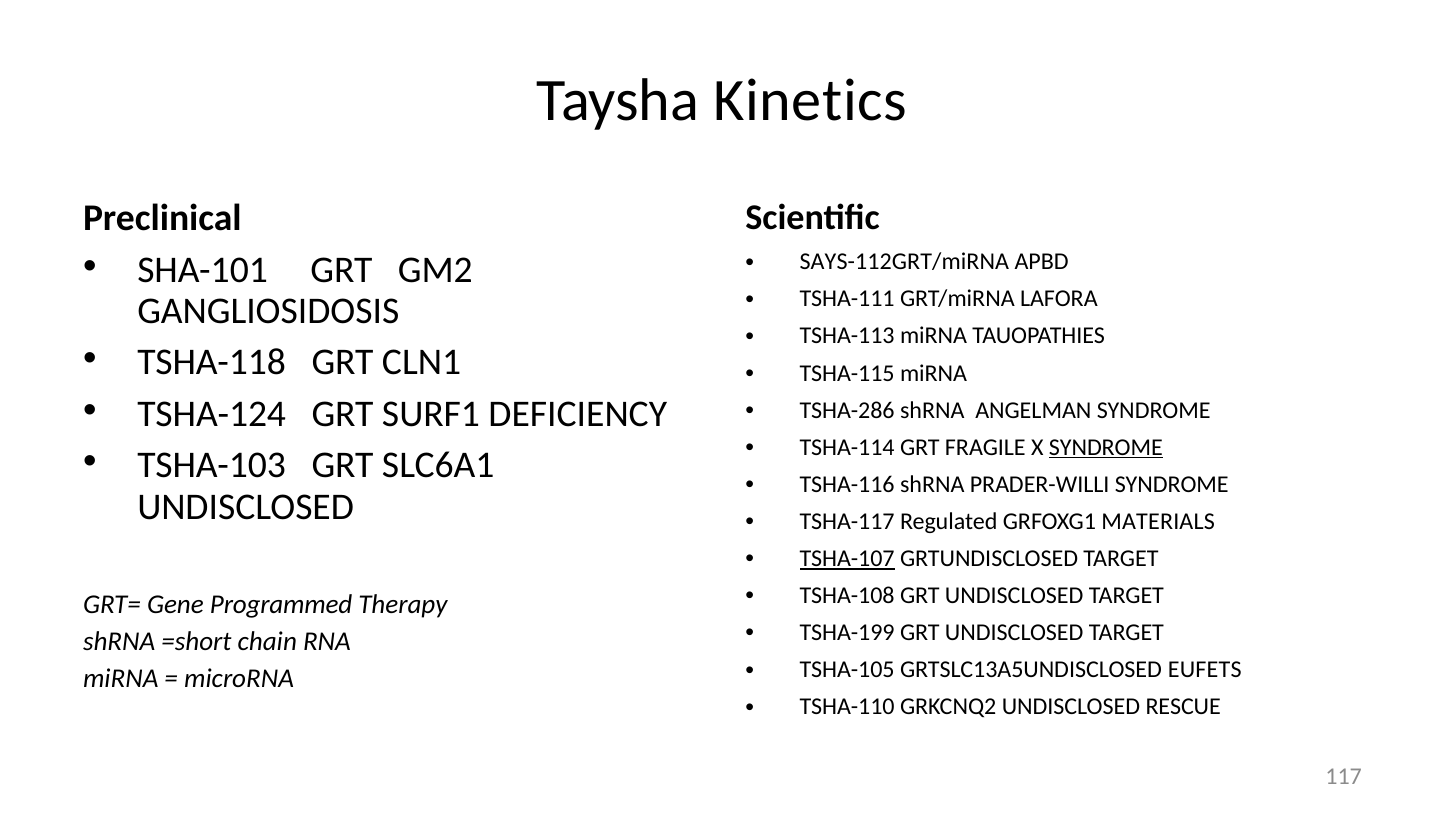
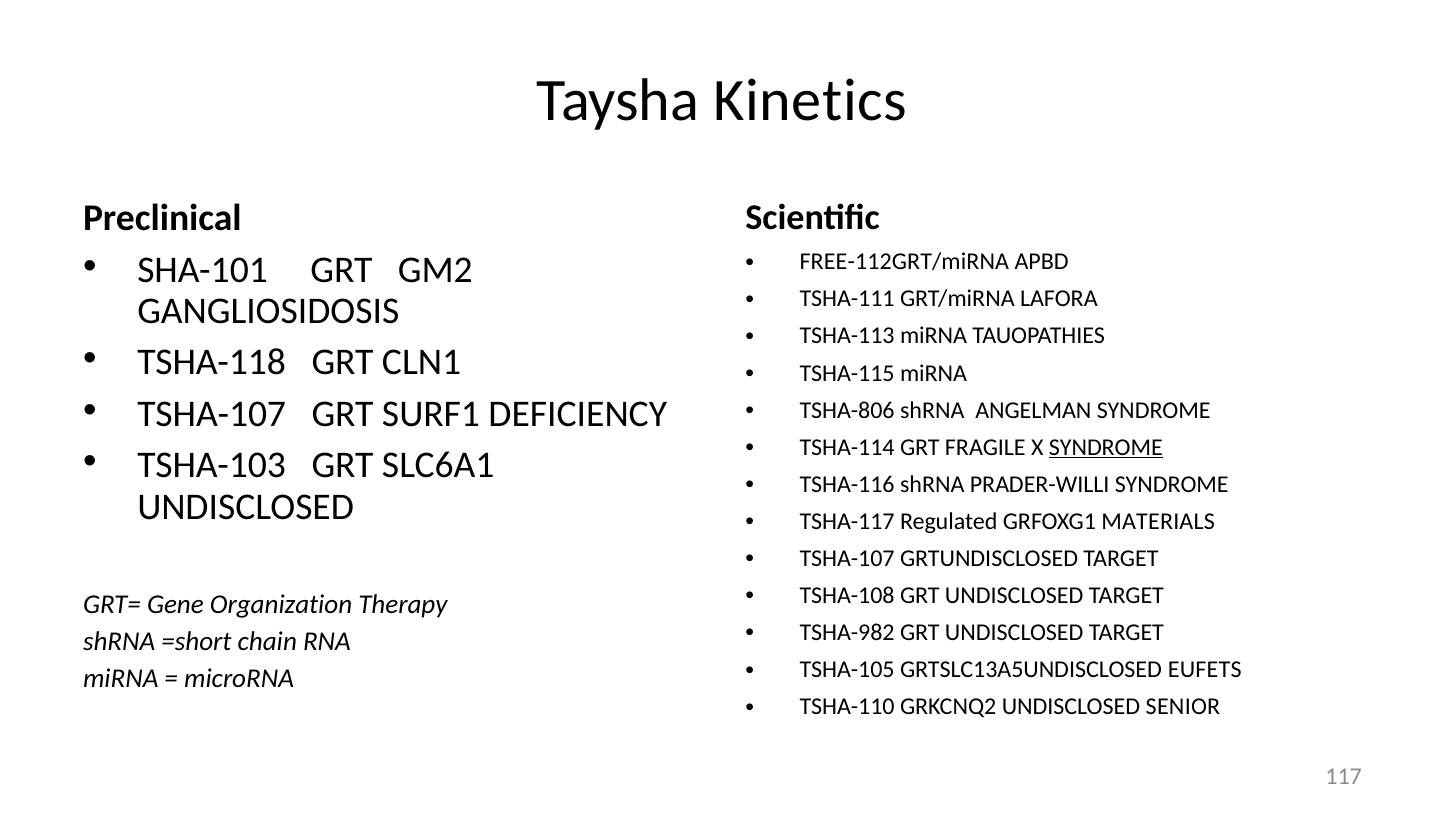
SAYS-112GRT/miRNA: SAYS-112GRT/miRNA -> FREE-112GRT/miRNA (904, 262)
TSHA-124: TSHA-124 -> TSHA-107 (212, 414)
TSHA-286: TSHA-286 -> TSHA-806 (847, 410)
TSHA-107 underline: present -> none (847, 558)
Programmed: Programmed -> Organization (281, 604)
TSHA-199: TSHA-199 -> TSHA-982 (847, 633)
RESCUE: RESCUE -> SENIOR (1183, 707)
